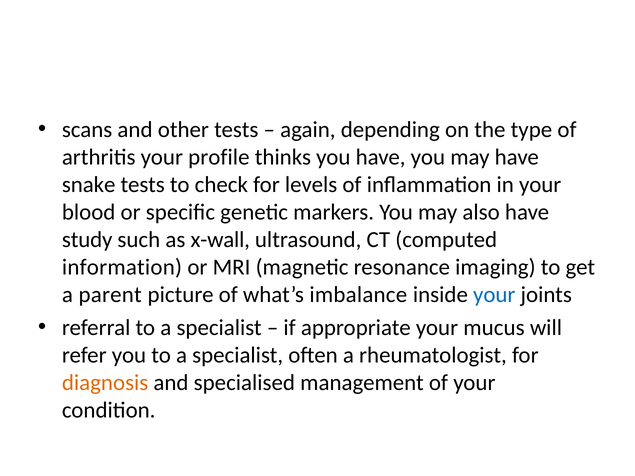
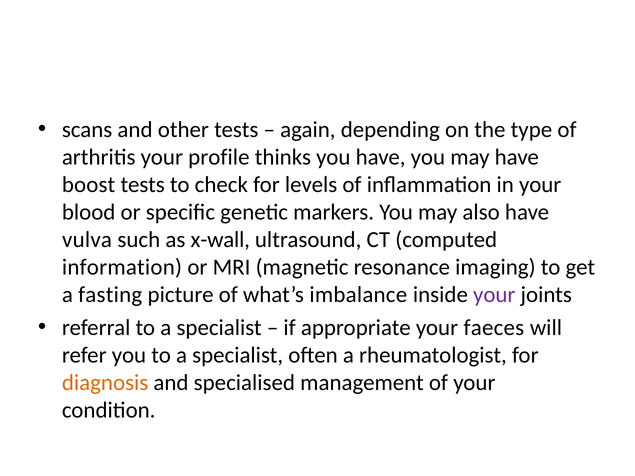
snake: snake -> boost (89, 185)
study: study -> vulva (87, 240)
parent: parent -> fasting (110, 295)
your colour: blue -> purple (494, 295)
mucus: mucus -> faeces (494, 328)
